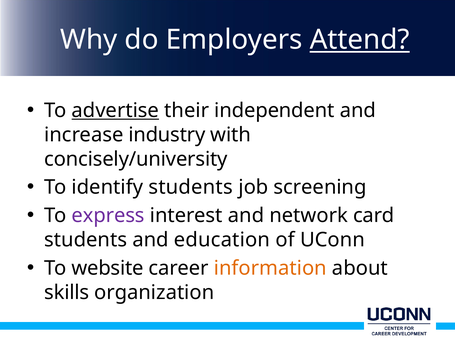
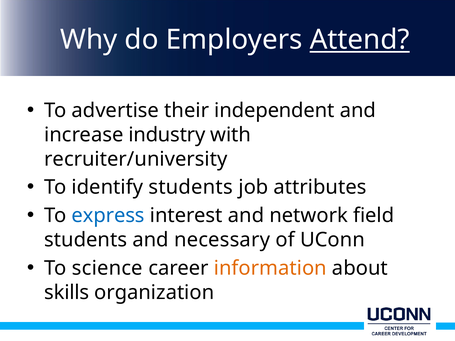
advertise underline: present -> none (115, 111)
concisely/university: concisely/university -> recruiter/university (136, 159)
screening: screening -> attributes (320, 187)
express colour: purple -> blue (108, 216)
card: card -> field (374, 216)
education: education -> necessary (222, 240)
website: website -> science (107, 268)
